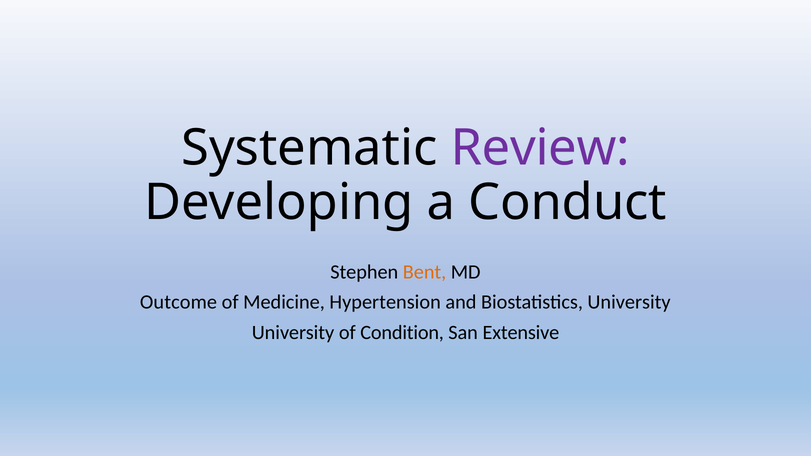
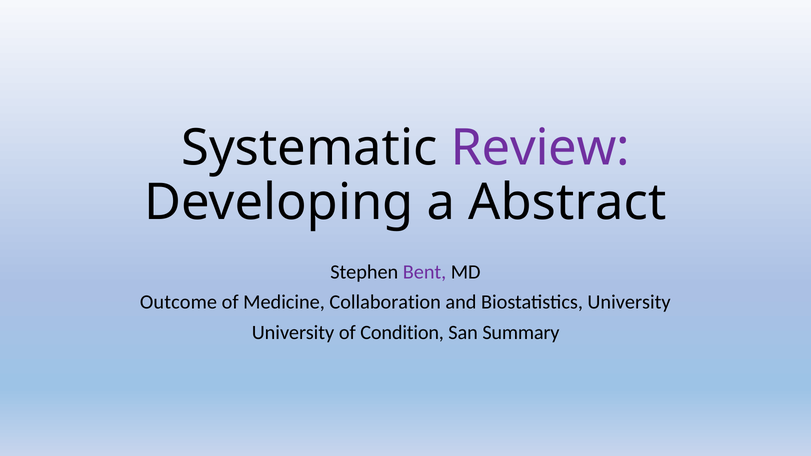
Conduct: Conduct -> Abstract (567, 203)
Bent colour: orange -> purple (425, 272)
Hypertension: Hypertension -> Collaboration (385, 302)
Extensive: Extensive -> Summary (521, 333)
